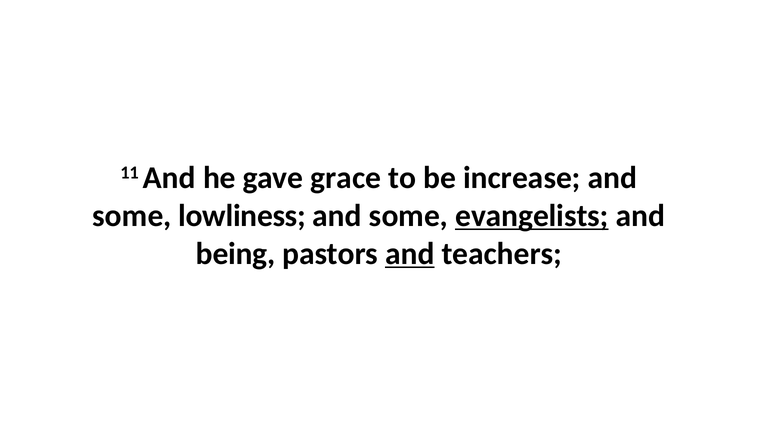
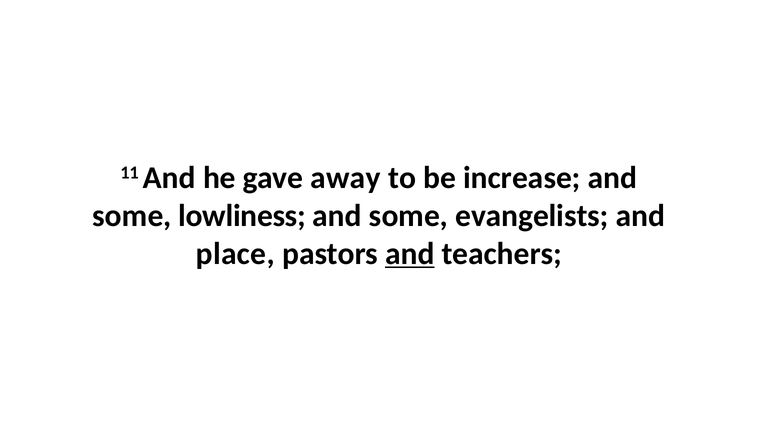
grace: grace -> away (346, 177)
evangelists underline: present -> none (532, 215)
being: being -> place (235, 253)
